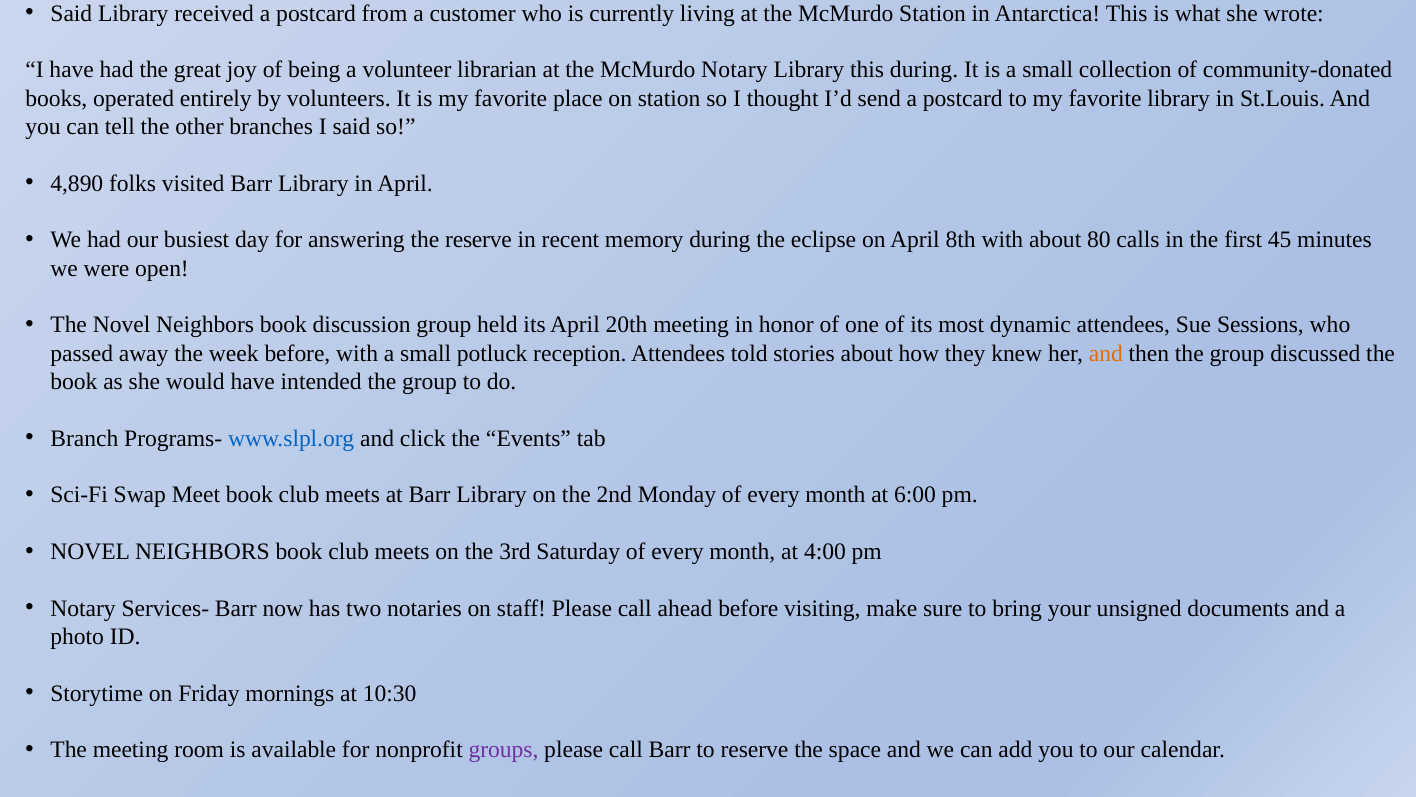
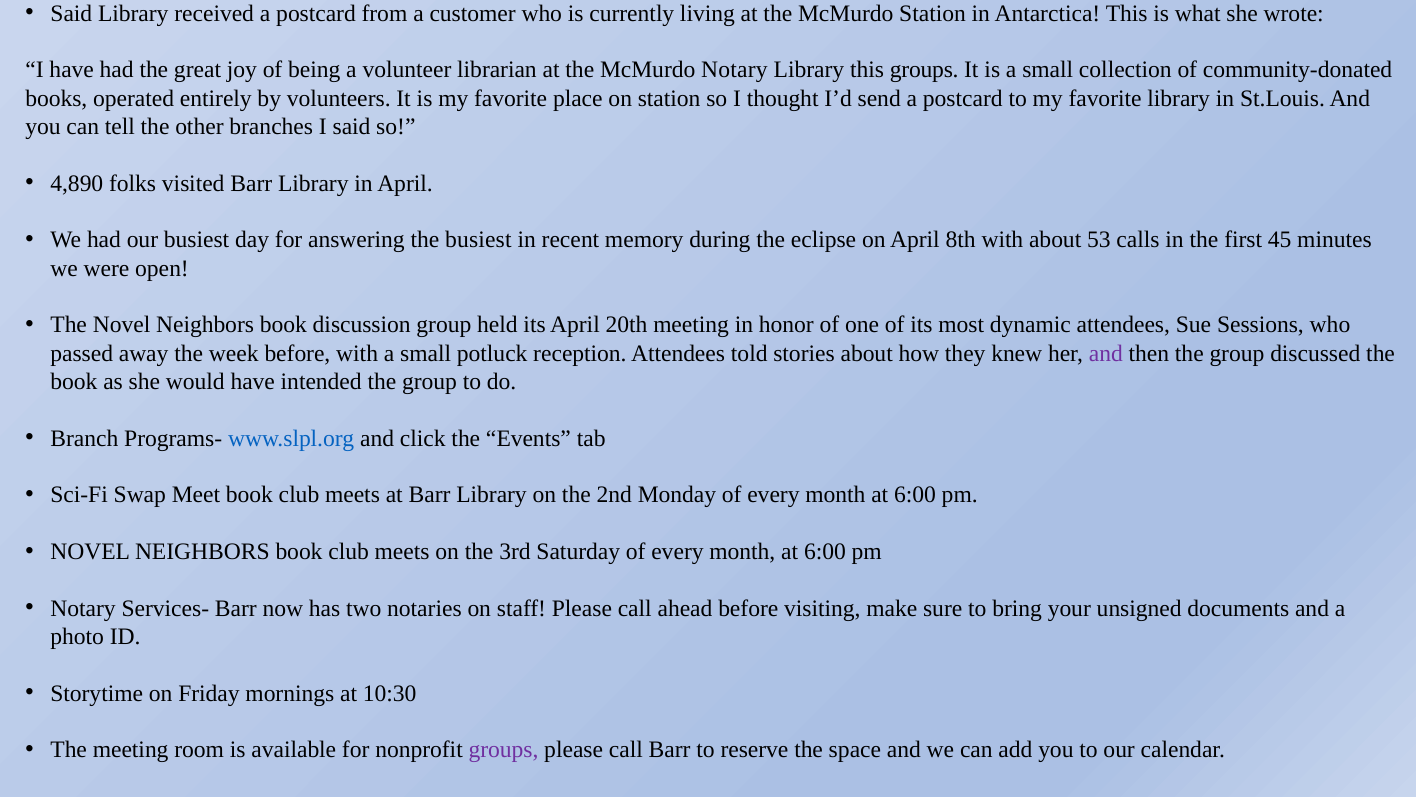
this during: during -> groups (924, 70)
the reserve: reserve -> busiest (478, 240)
80: 80 -> 53 (1099, 240)
and colour: orange -> purple (1106, 353)
4:00: 4:00 -> 6:00 (825, 551)
